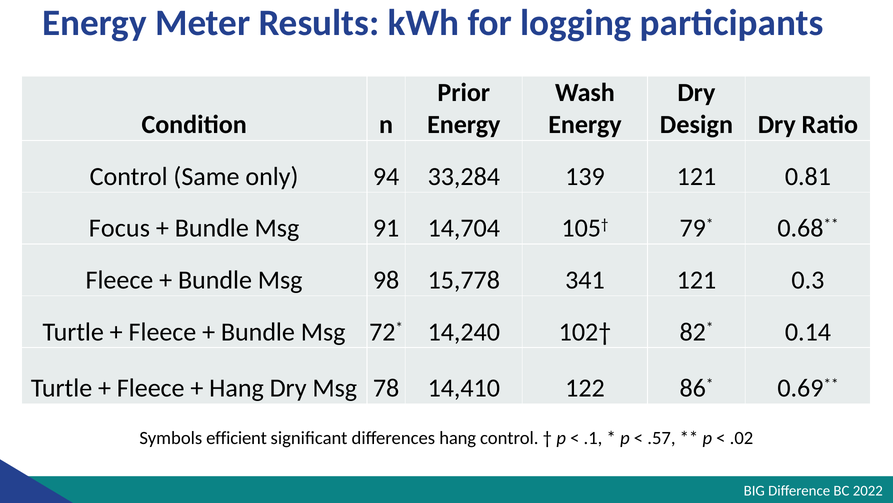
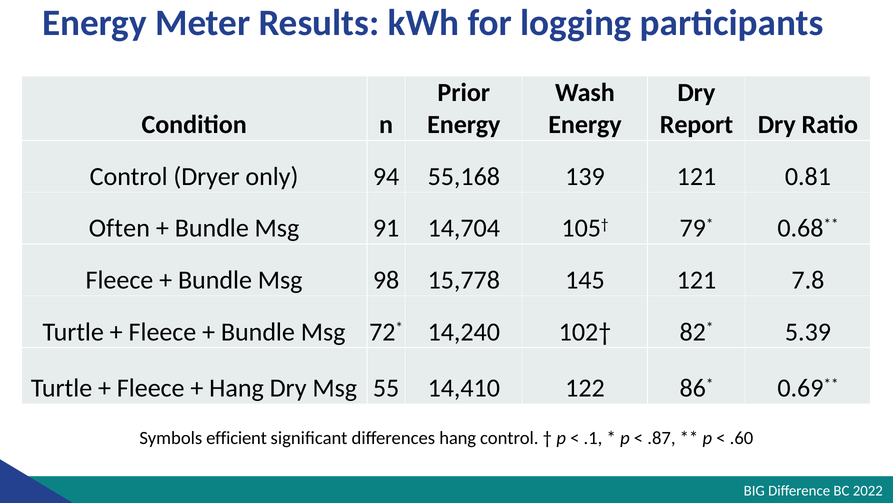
Design: Design -> Report (697, 125)
Same: Same -> Dryer (207, 176)
33,284: 33,284 -> 55,168 (464, 176)
Focus: Focus -> Often (119, 228)
341: 341 -> 145 (585, 280)
0.3: 0.3 -> 7.8 (808, 280)
0.14: 0.14 -> 5.39 (808, 332)
78: 78 -> 55 (386, 388)
.57: .57 -> .87 (661, 437)
.02: .02 -> .60 (741, 437)
